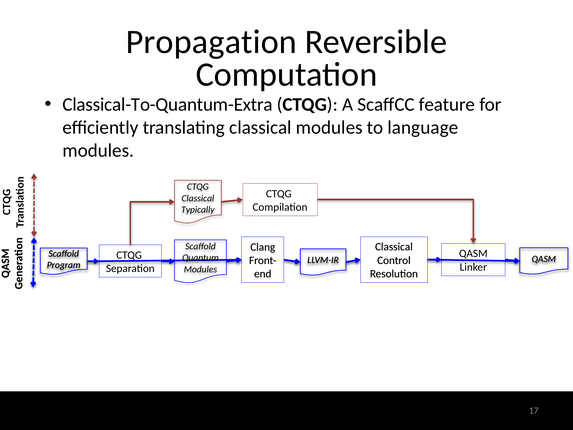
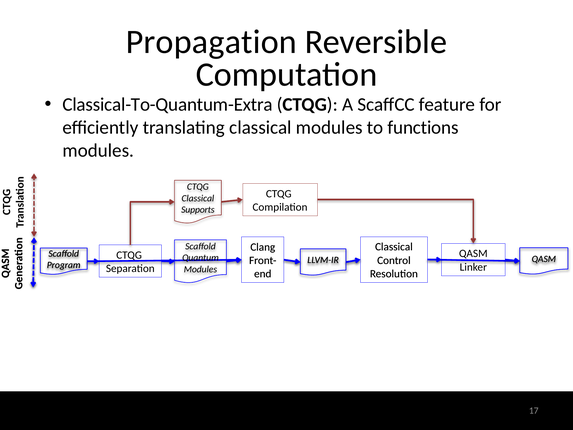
language: language -> functions (423, 127)
Typically: Typically -> Supports (198, 210)
